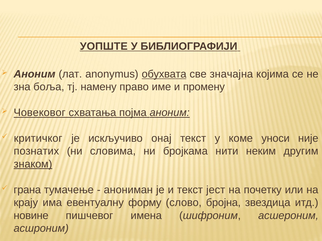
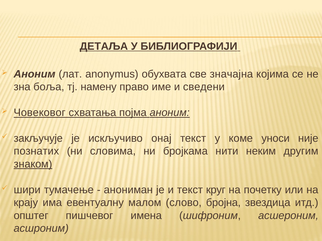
УОПШТЕ: УОПШТЕ -> ДЕТАЉА (104, 46)
обухвата underline: present -> none (164, 74)
промену: промену -> сведени (204, 87)
критичког: критичког -> закључује (38, 139)
грана: грана -> шири (27, 190)
јест: јест -> круг (216, 190)
форму: форму -> малом (145, 203)
новине: новине -> општег (31, 216)
